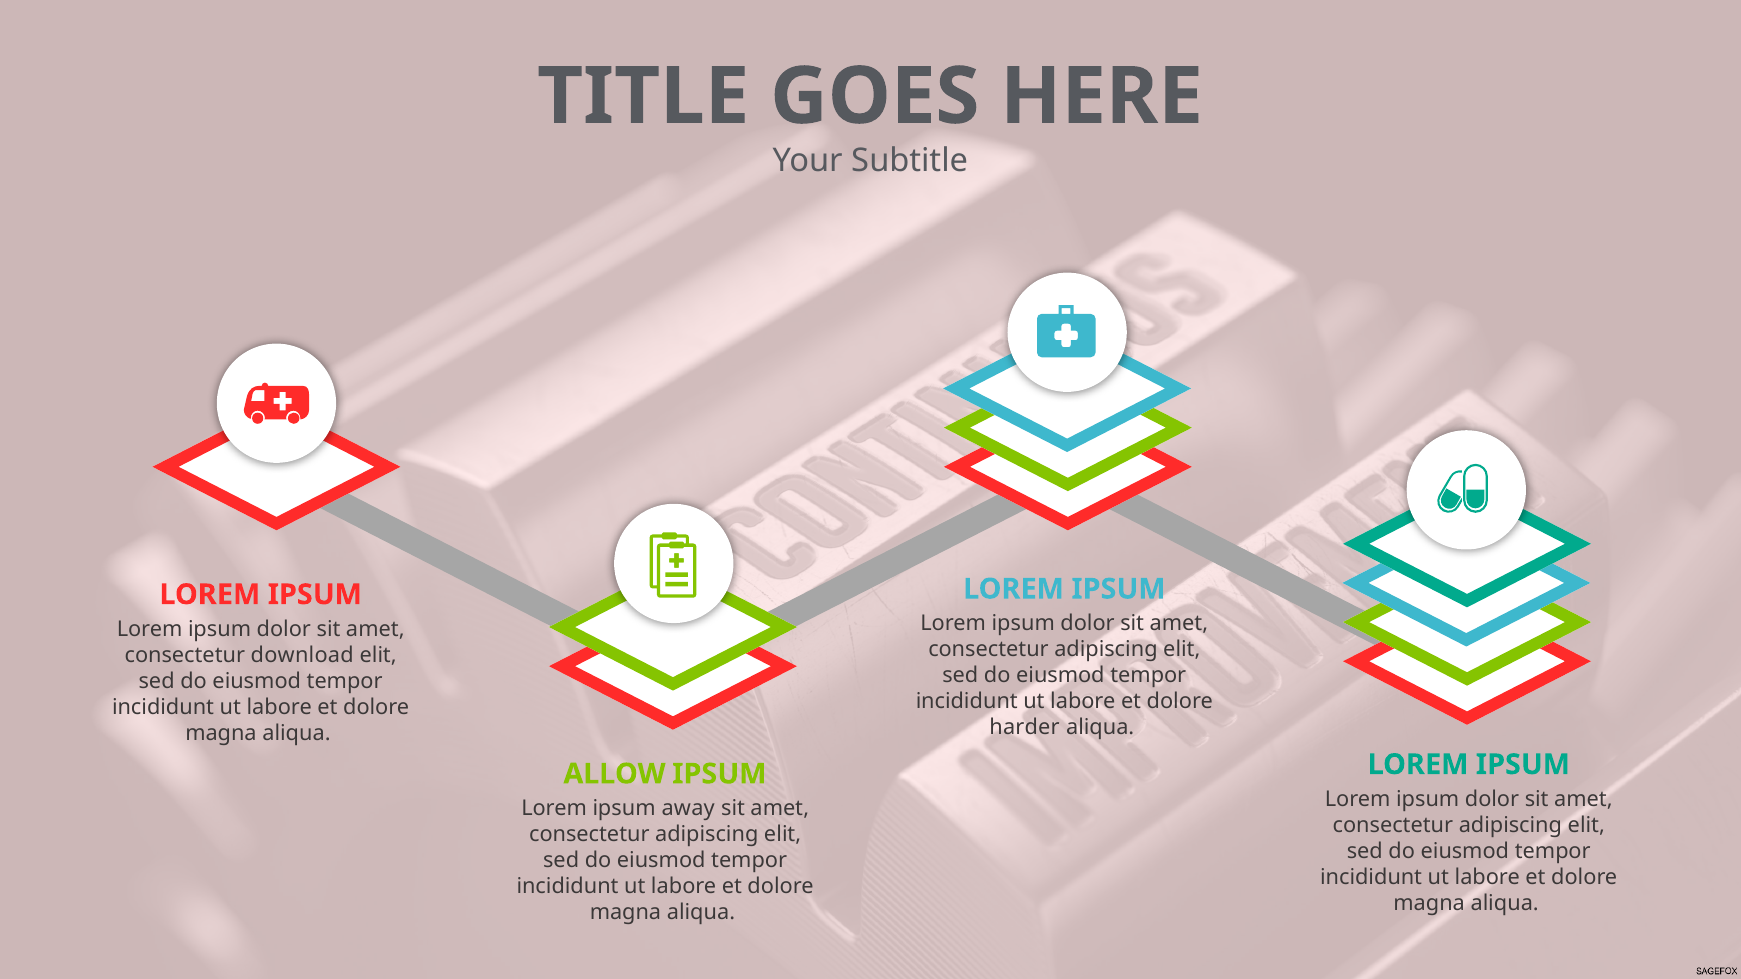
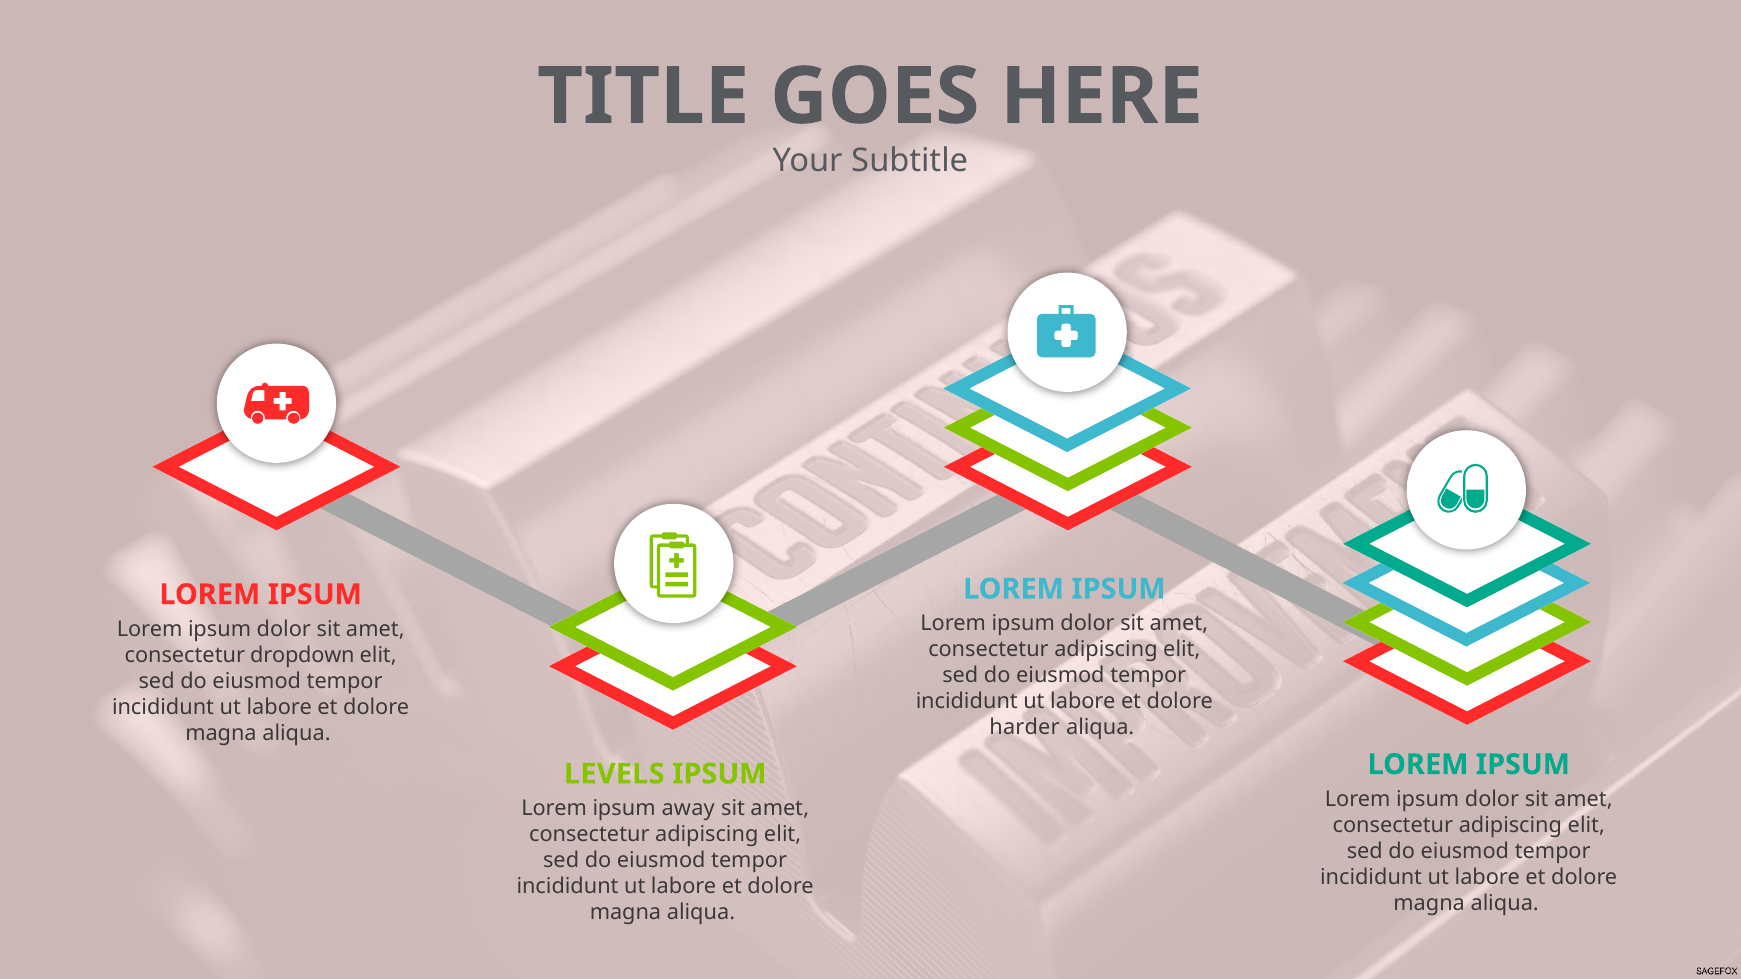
download: download -> dropdown (302, 655)
ALLOW: ALLOW -> LEVELS (614, 774)
